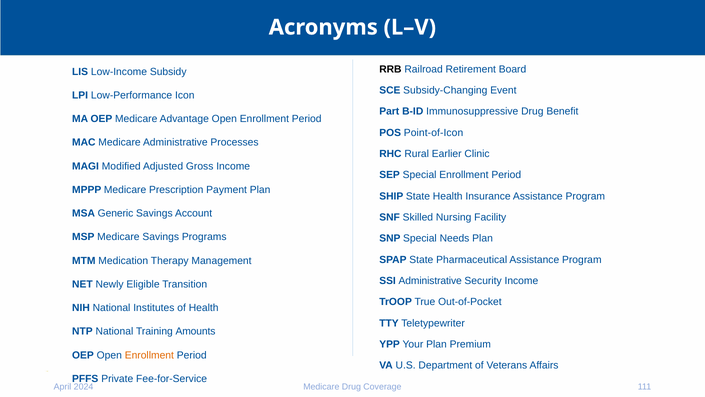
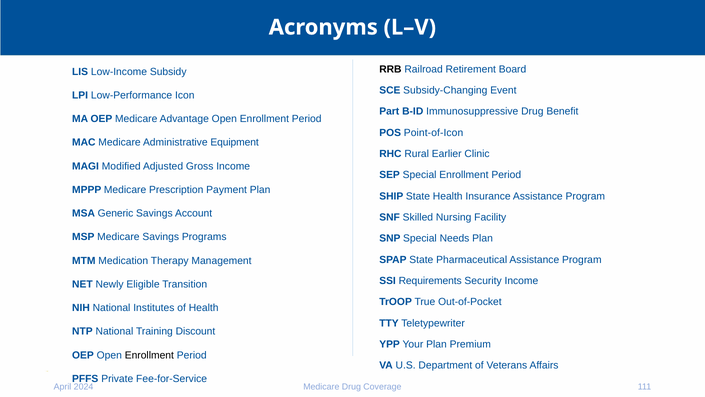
Processes: Processes -> Equipment (235, 142)
SSI Administrative: Administrative -> Requirements (430, 281)
Amounts: Amounts -> Discount (195, 331)
Enrollment colour: orange -> black (149, 355)
